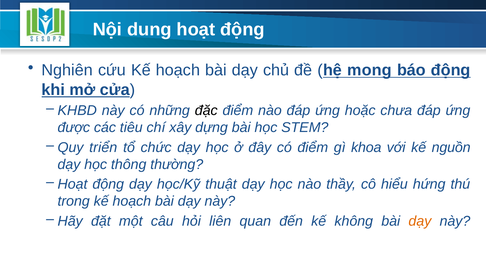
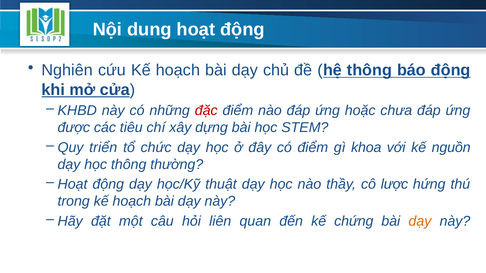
hệ mong: mong -> thông (369, 70)
đặc colour: black -> red (206, 111)
hiểu: hiểu -> lược (394, 185)
không: không -> chứng (354, 221)
